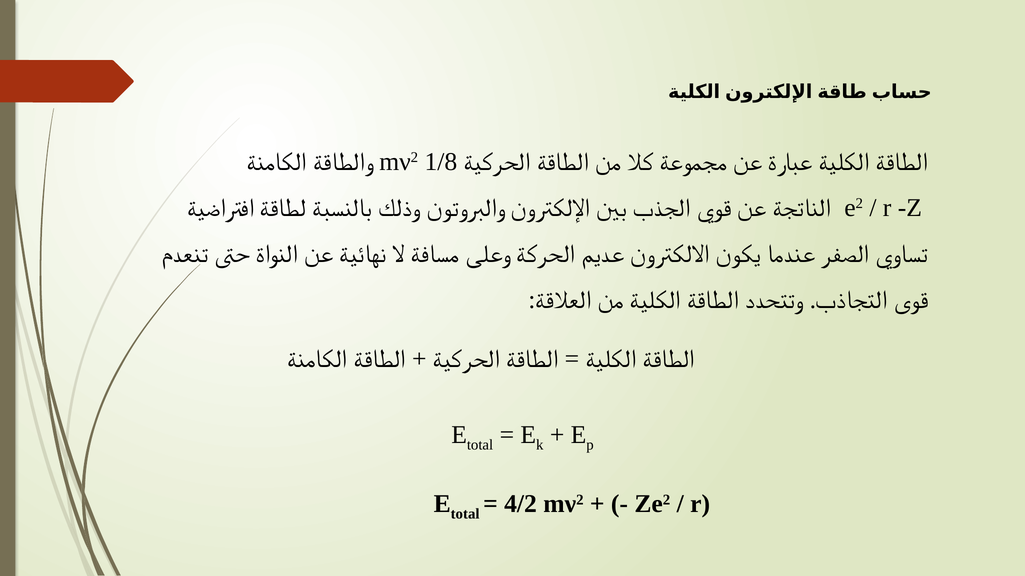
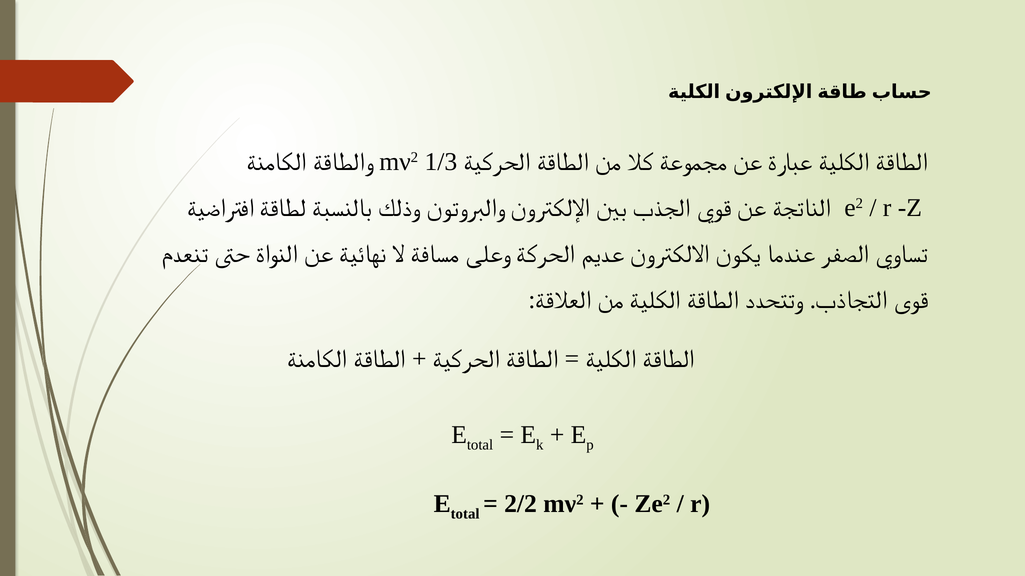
1/8: 1/8 -> 1/3 (441, 162)
4/2: 4/2 -> 2/2 (521, 504)
